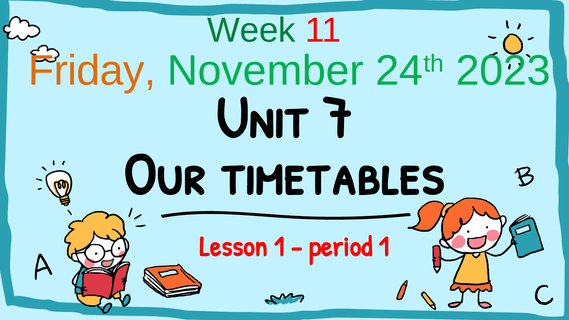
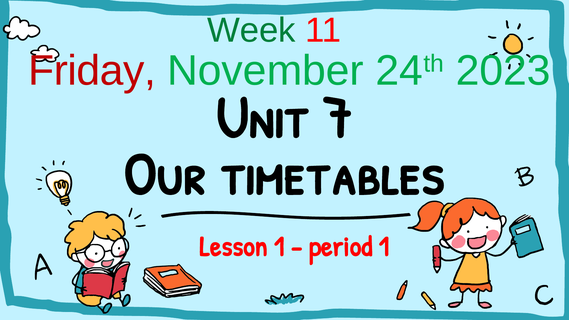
Friday colour: orange -> red (92, 71)
